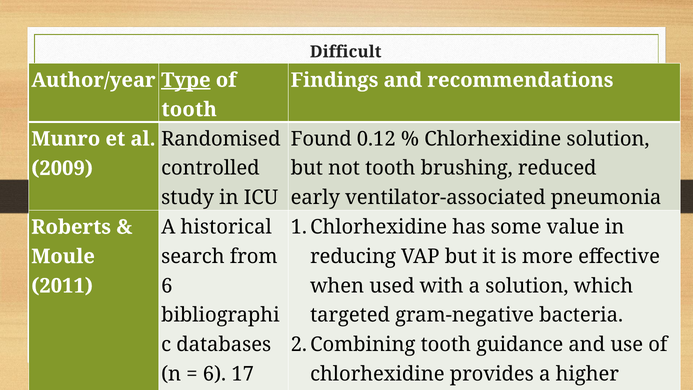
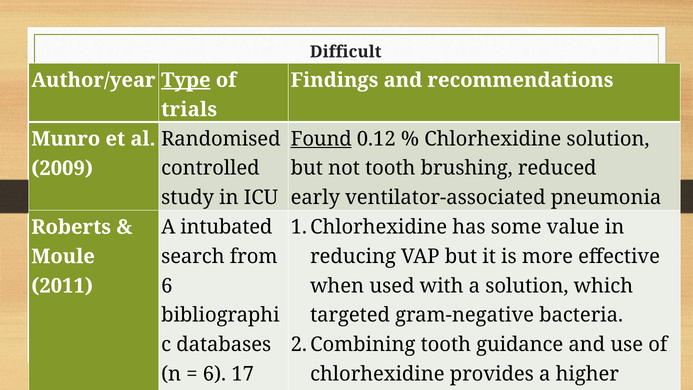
tooth: tooth -> trials (189, 109)
Found underline: none -> present (321, 139)
historical: historical -> intubated (226, 227)
